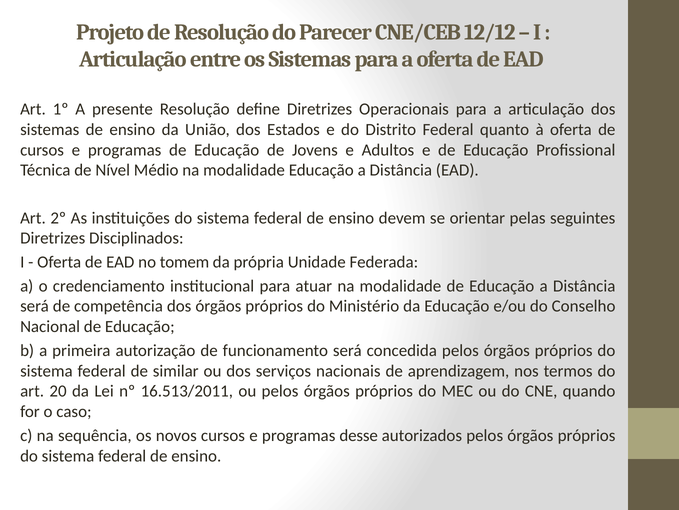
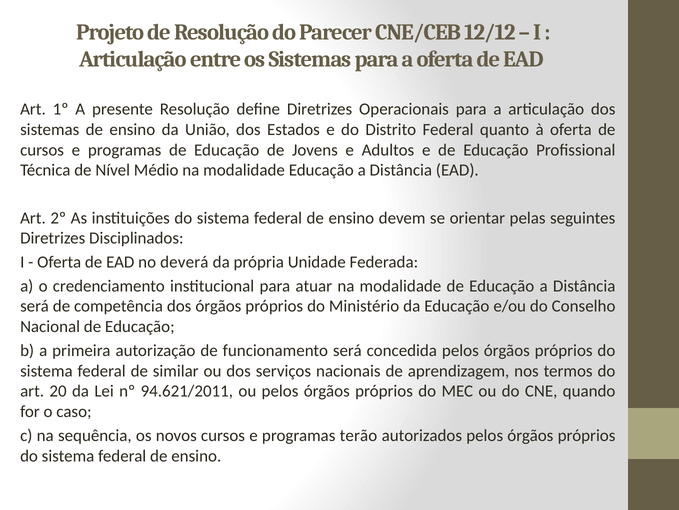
tomem: tomem -> deverá (184, 262)
16.513/2011: 16.513/2011 -> 94.621/2011 (187, 391)
desse: desse -> terão (358, 435)
